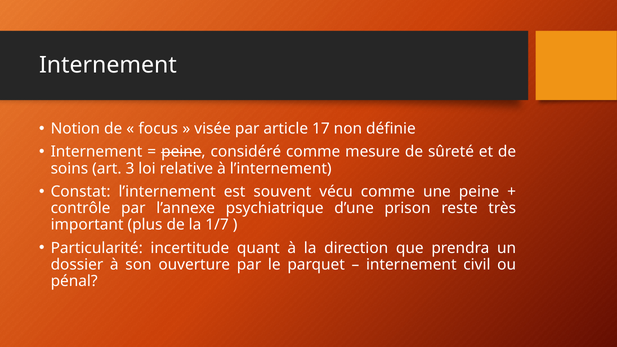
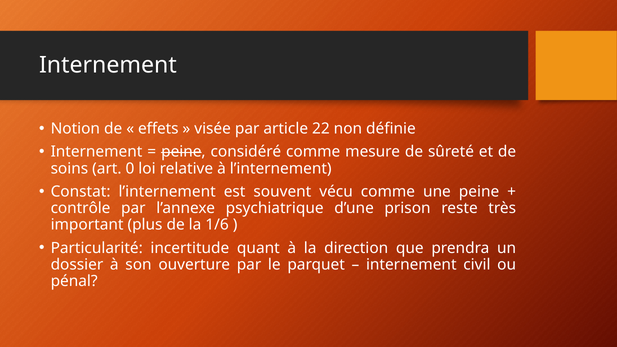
focus: focus -> effets (158, 129)
17: 17 -> 22 (321, 129)
3: 3 -> 0 (130, 169)
1/7: 1/7 -> 1/6 (217, 225)
